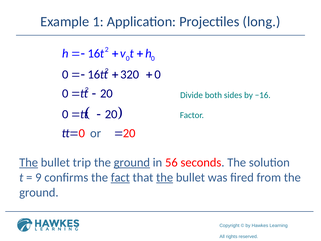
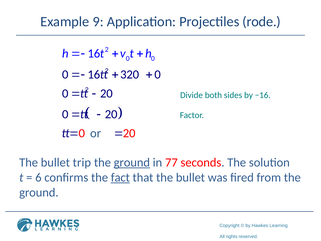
1: 1 -> 9 (98, 22)
long: long -> rode (262, 22)
The underline: present -> none (29, 162)
56: 56 -> 77 (171, 162)
9: 9 -> 6 (38, 177)
the underline: present -> none (165, 177)
